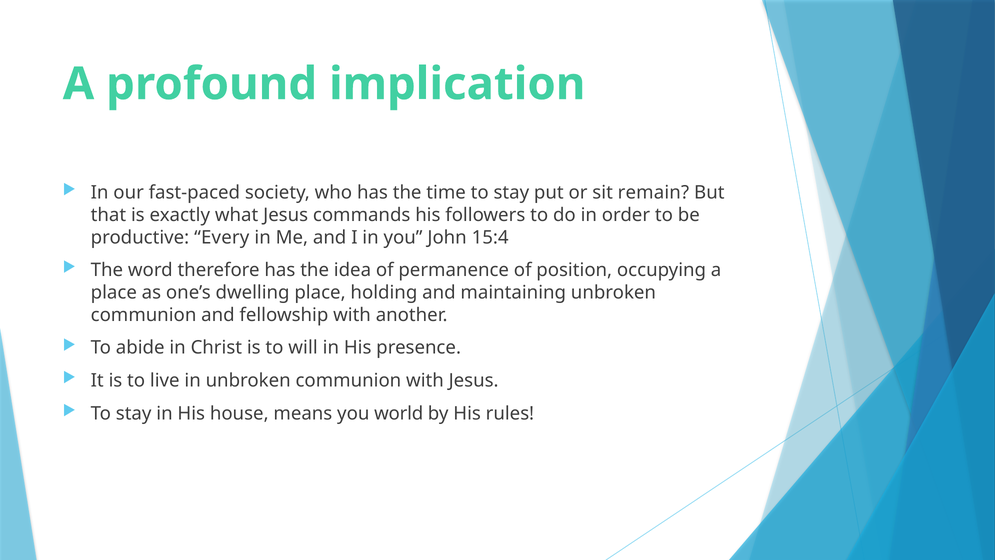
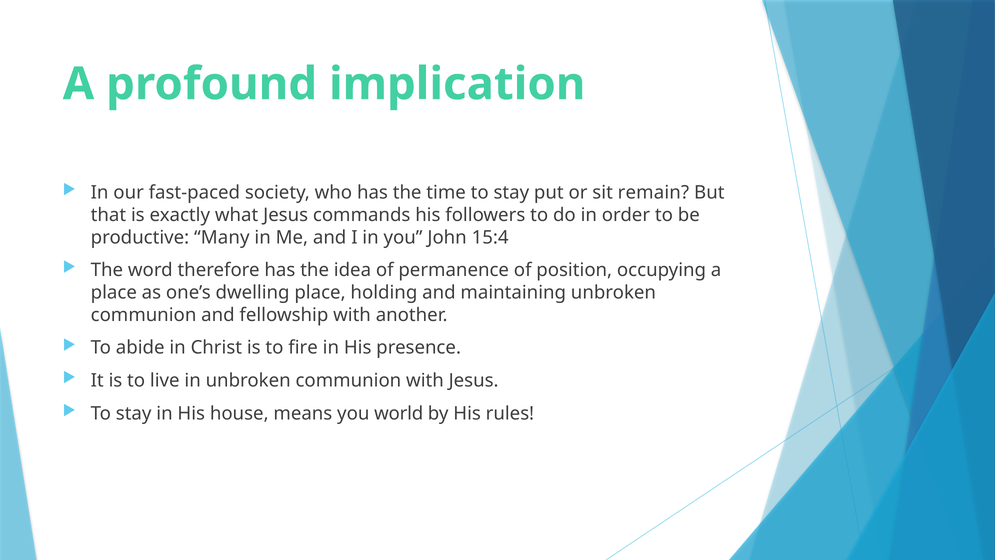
Every: Every -> Many (222, 237)
will: will -> fire (303, 348)
